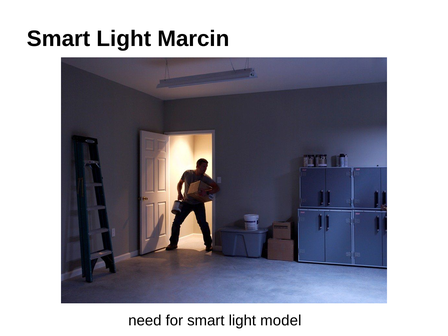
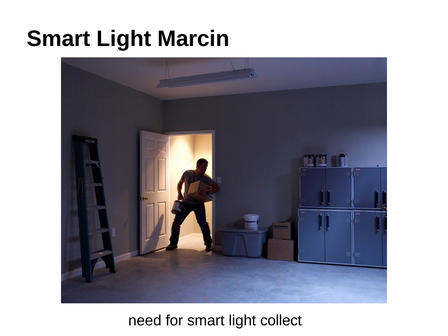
model: model -> collect (281, 321)
